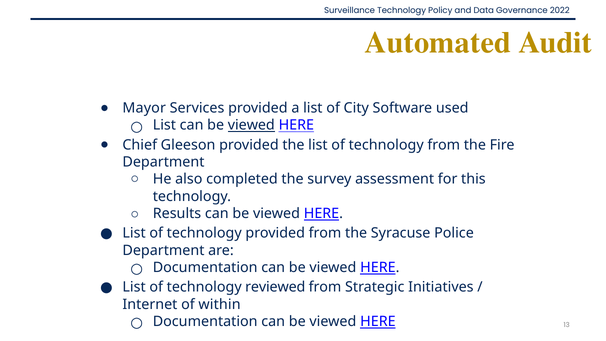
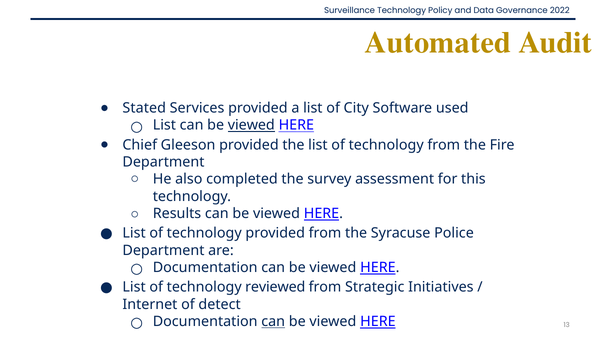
Mayor: Mayor -> Stated (144, 108)
within: within -> detect (220, 304)
can underline: none -> present (273, 321)
